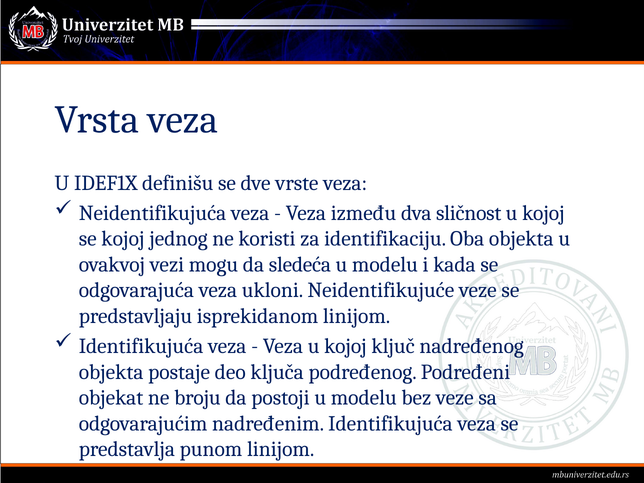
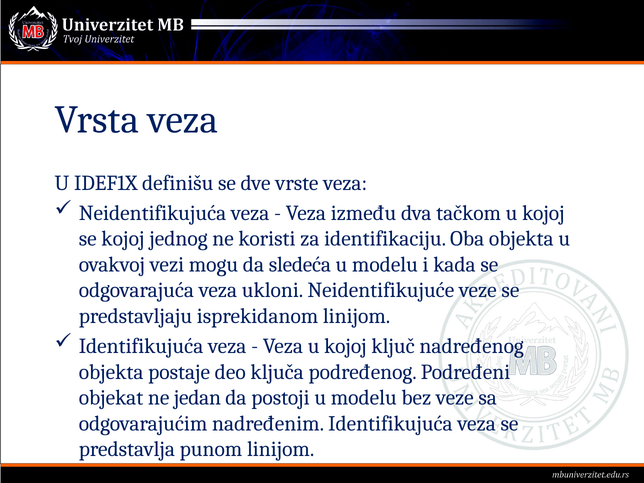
sličnost: sličnost -> tačkom (469, 213)
broju: broju -> jedan (197, 398)
